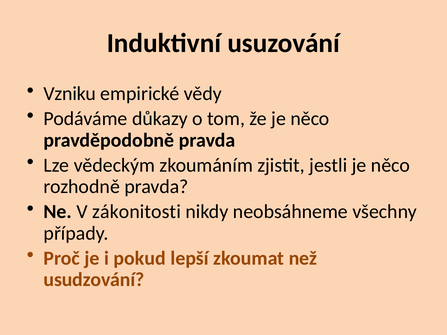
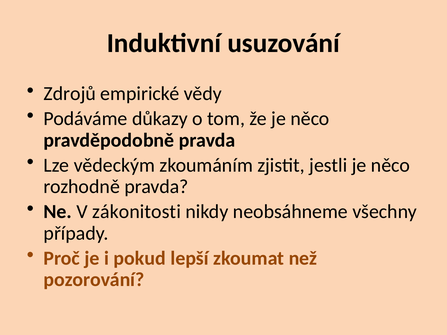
Vzniku: Vzniku -> Zdrojů (70, 94)
usudzování: usudzování -> pozorování (94, 280)
